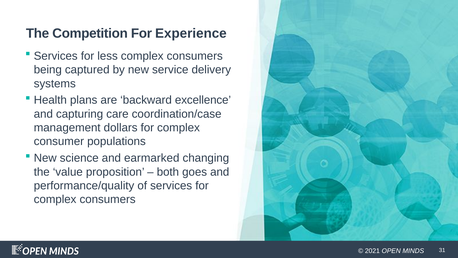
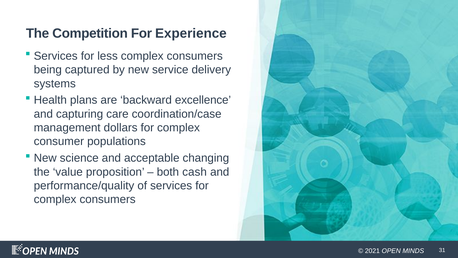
earmarked: earmarked -> acceptable (152, 158)
goes: goes -> cash (195, 172)
